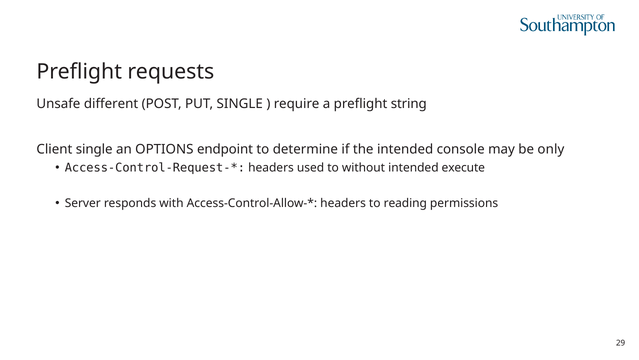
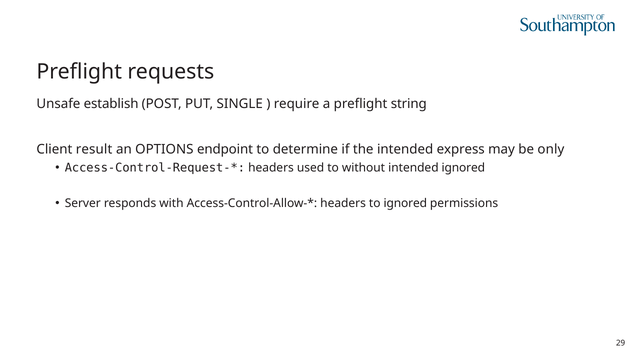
different: different -> establish (111, 104)
Client single: single -> result (94, 149)
console: console -> express (461, 149)
intended execute: execute -> ignored (463, 167)
to reading: reading -> ignored (405, 203)
